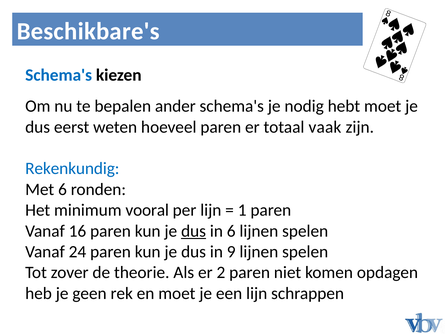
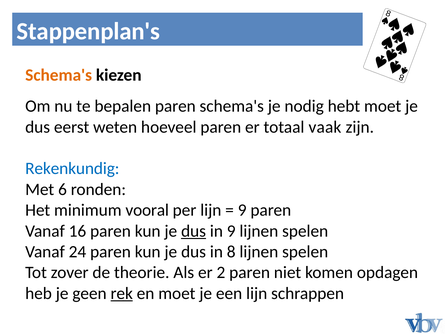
Beschikbare's: Beschikbare's -> Stappenplan's (88, 31)
Schema's colour: blue -> orange (59, 75)
bepalen ander: ander -> paren (175, 106)
1: 1 -> 9 (242, 210)
in 6: 6 -> 9 (231, 231)
in 9: 9 -> 8 (231, 252)
rek underline: none -> present (122, 293)
